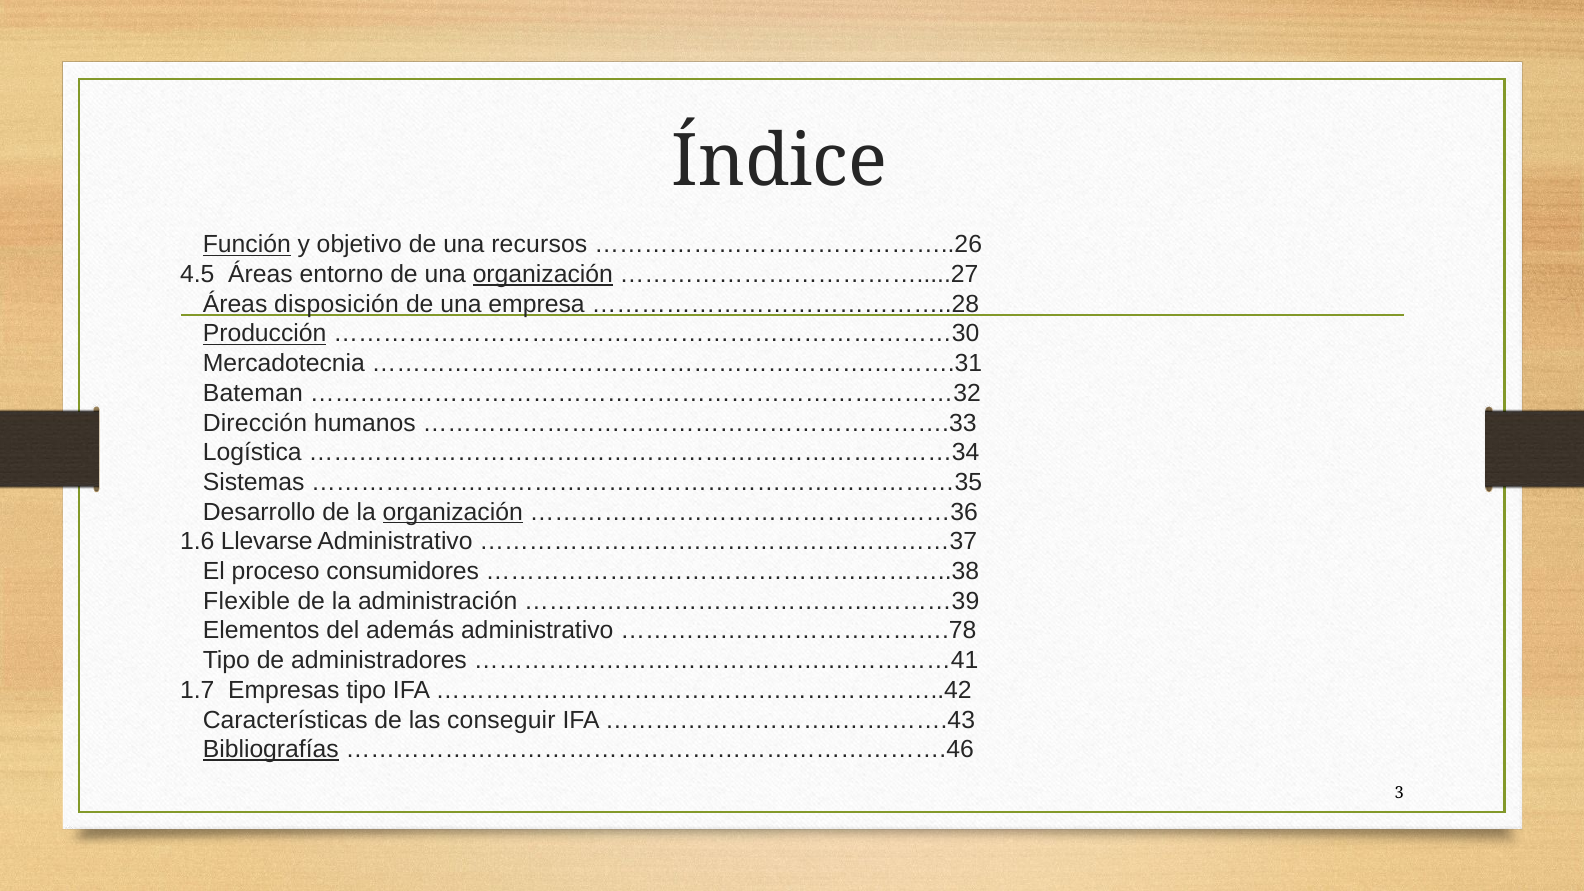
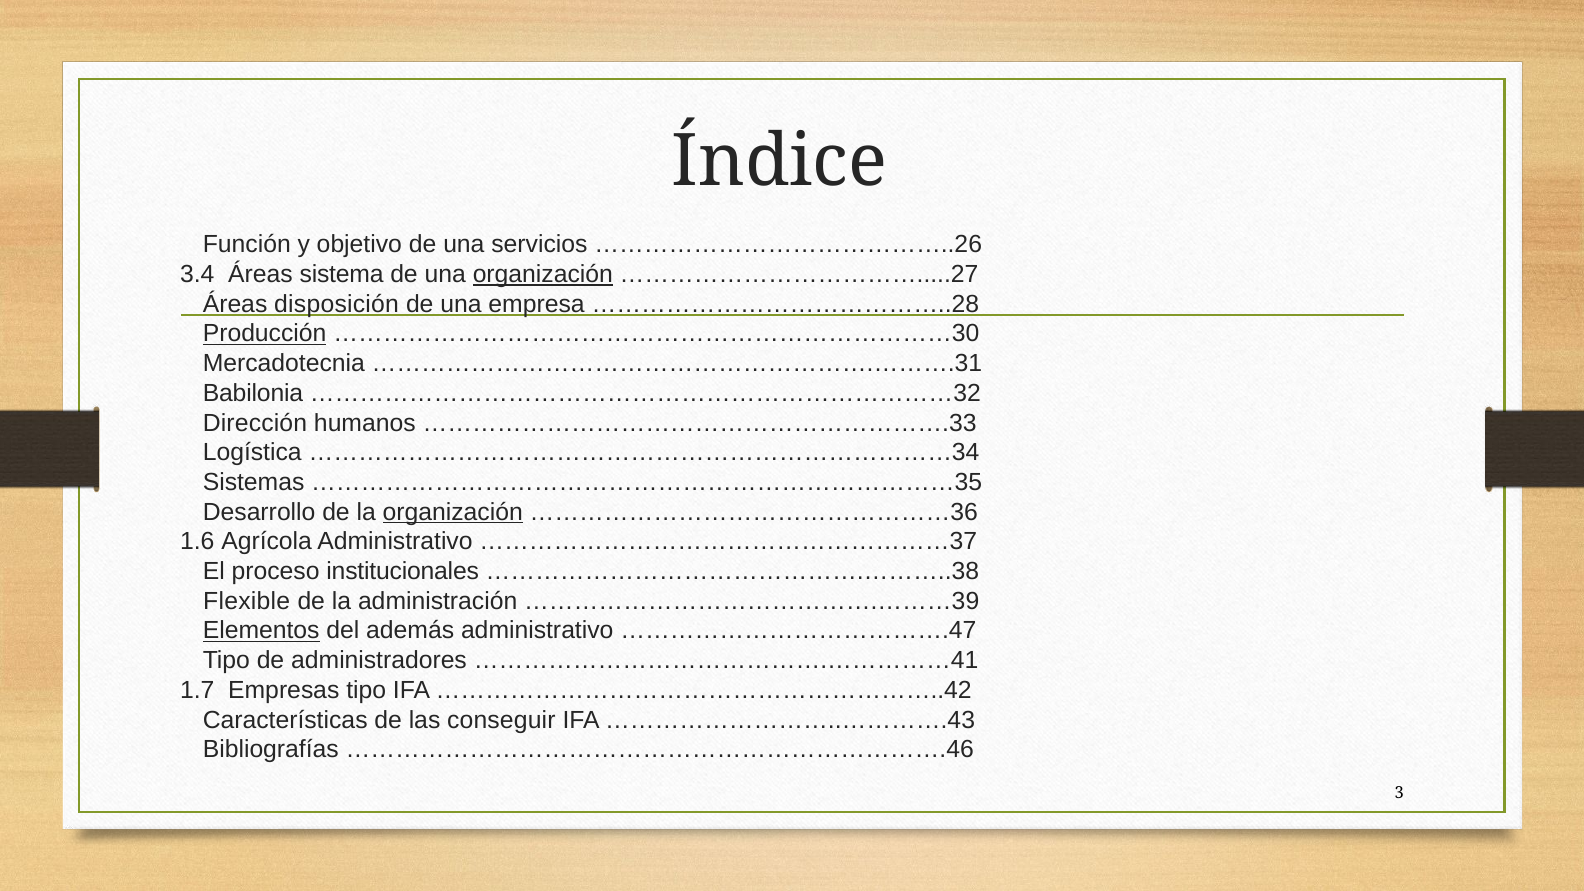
Función underline: present -> none (247, 245)
recursos: recursos -> servicios (539, 245)
4.5: 4.5 -> 3.4 (197, 274)
entorno: entorno -> sistema (342, 274)
Bateman: Bateman -> Babilonia (253, 393)
Llevarse: Llevarse -> Agrícola (267, 542)
consumidores: consumidores -> institucionales (403, 571)
Elementos underline: none -> present (261, 631)
………………………………….78: ………………………………….78 -> ………………………………….47 (798, 631)
Bibliografías underline: present -> none (271, 750)
